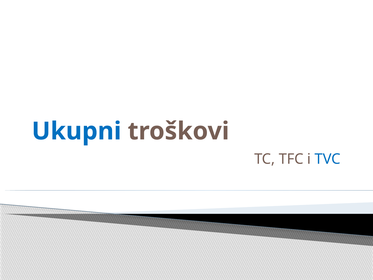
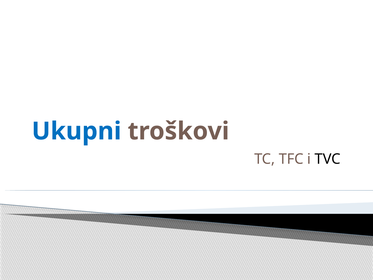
TVC colour: blue -> black (328, 159)
